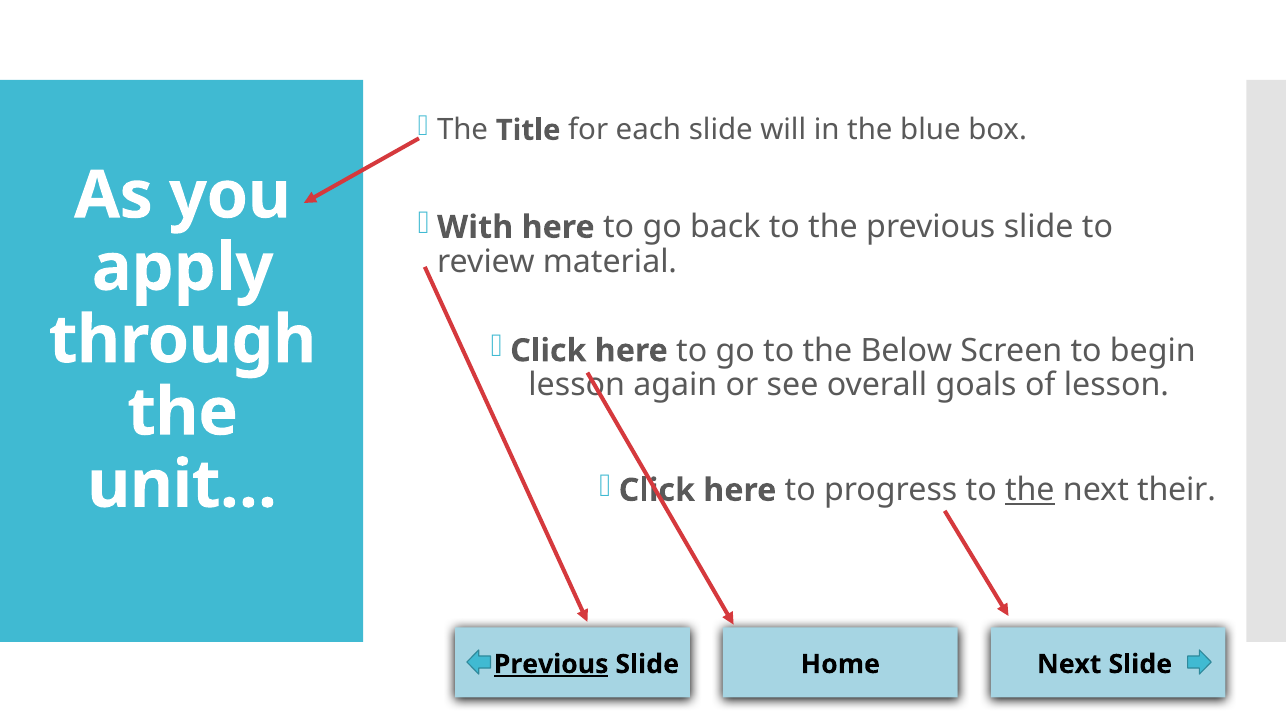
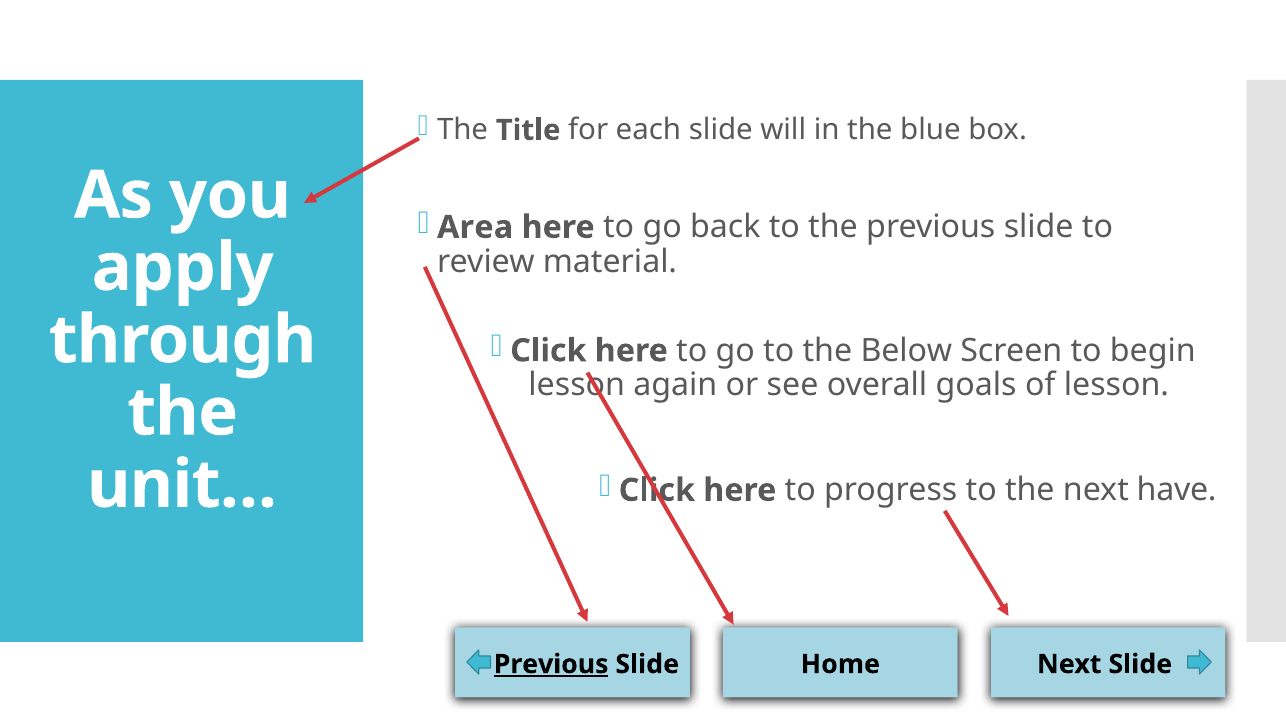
With: With -> Area (475, 227)
the underline: present -> none (1030, 490)
their: their -> have (1177, 490)
